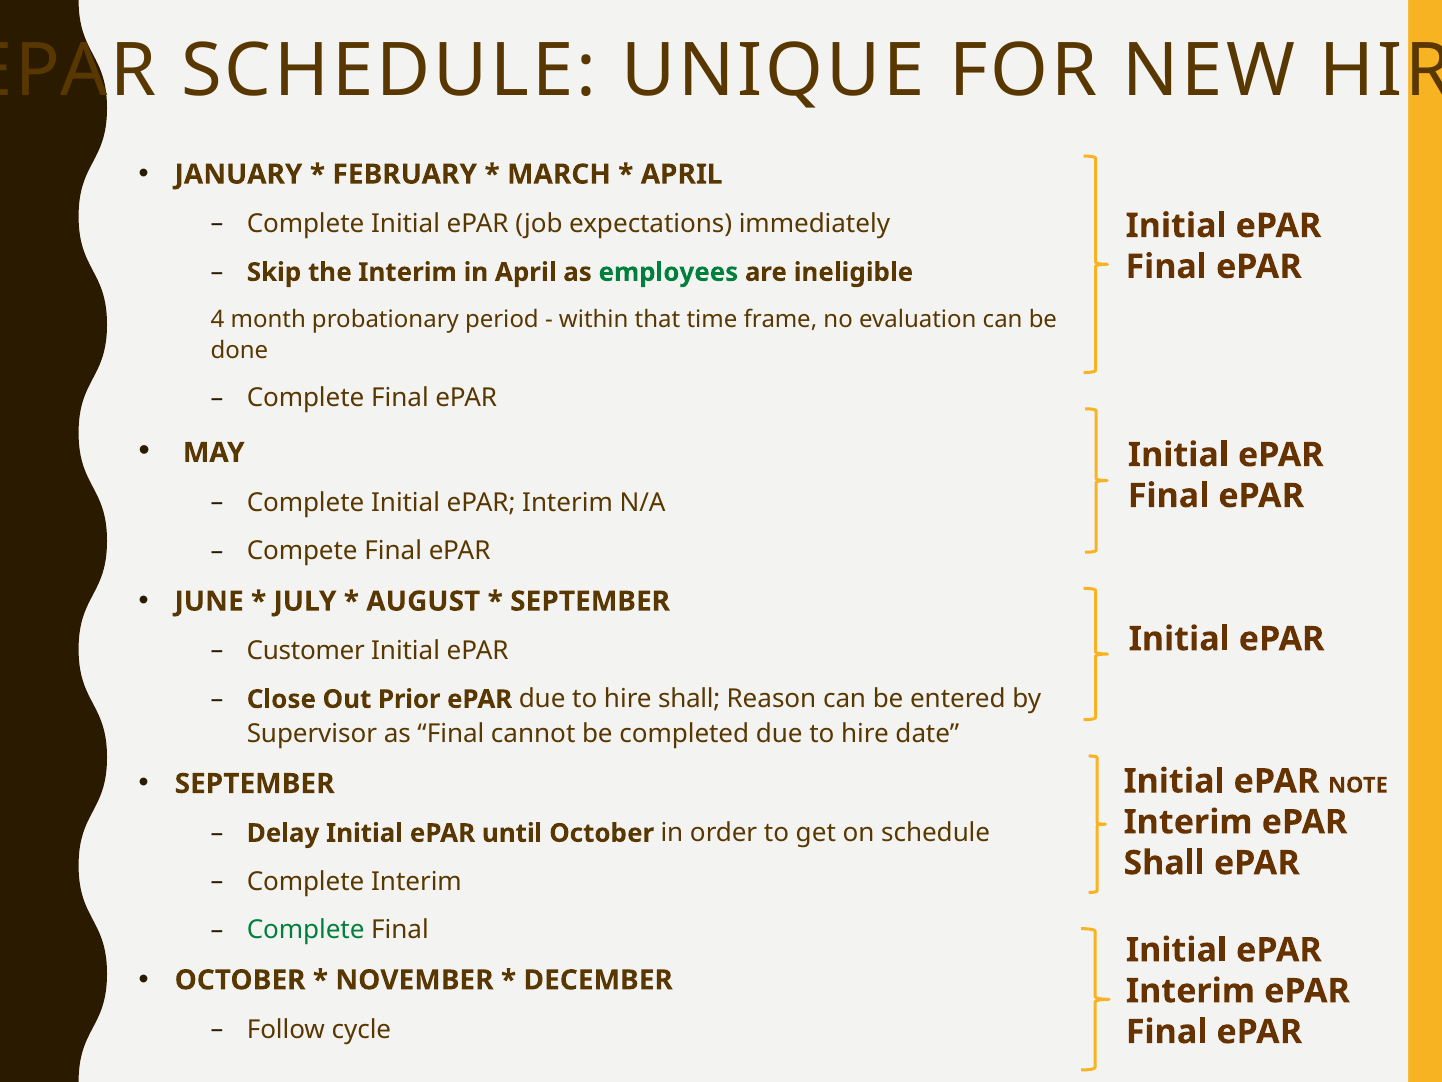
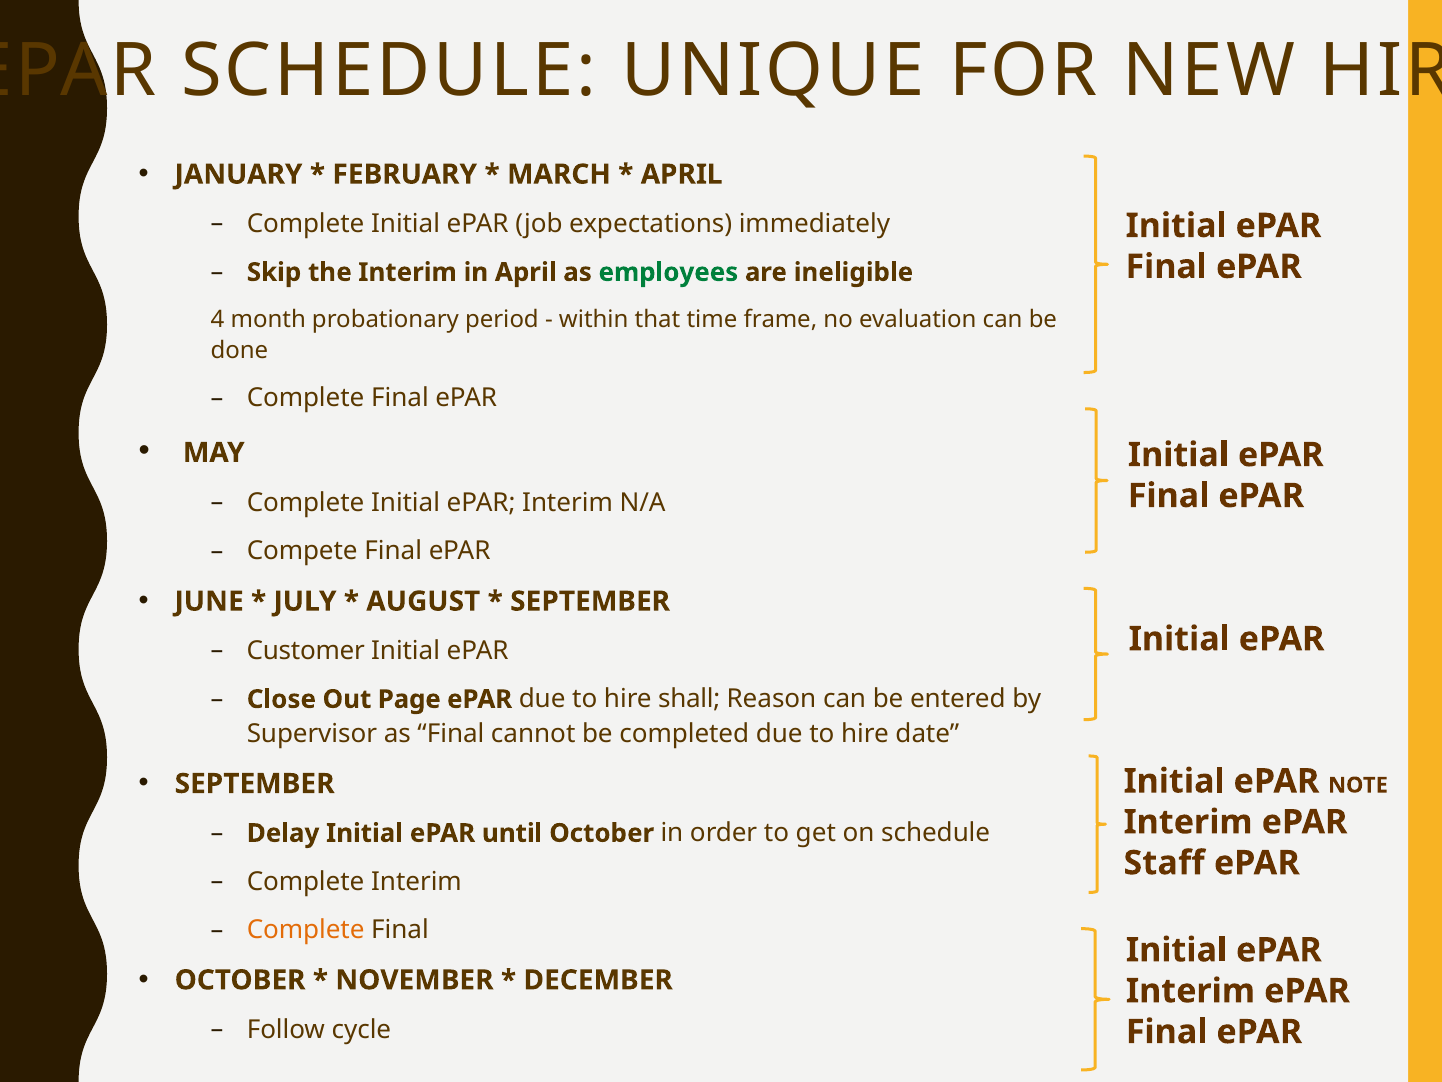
Prior: Prior -> Page (409, 699)
Shall: Shall -> Staff (1164, 863)
Complete colour: green -> orange (306, 930)
